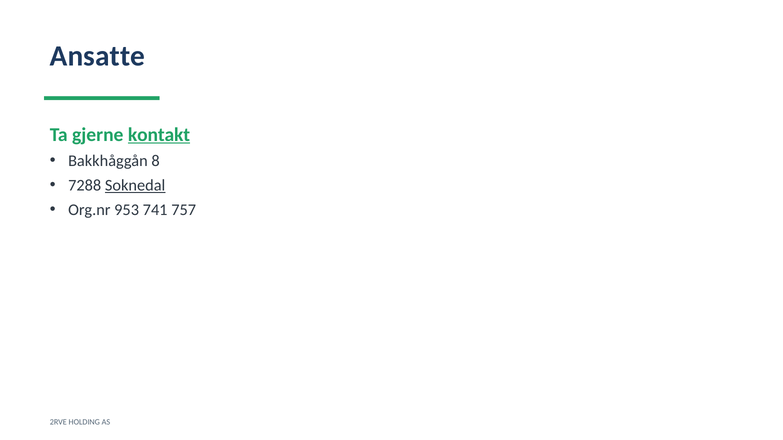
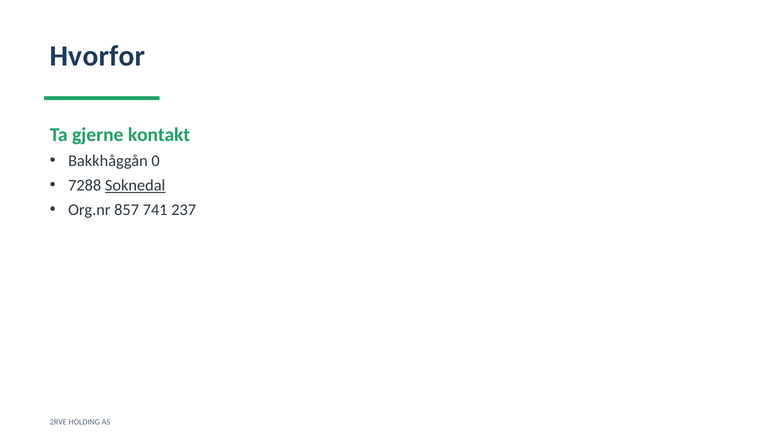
Ansatte: Ansatte -> Hvorfor (97, 56)
kontakt underline: present -> none (159, 135)
8: 8 -> 0 (156, 161)
953: 953 -> 857 (127, 210)
757: 757 -> 237 (184, 210)
